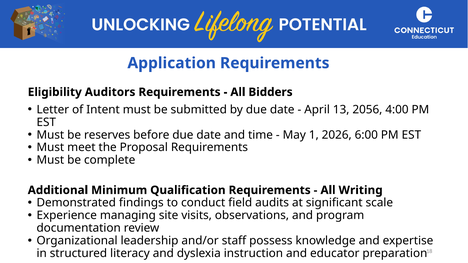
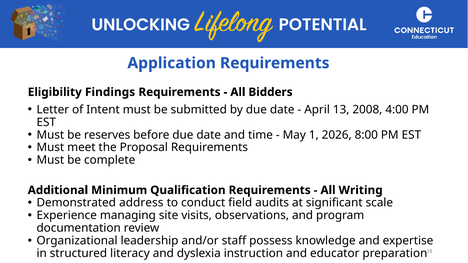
Auditors: Auditors -> Findings (110, 92)
2056: 2056 -> 2008 (367, 110)
6:00: 6:00 -> 8:00 (366, 135)
findings: findings -> address (141, 203)
